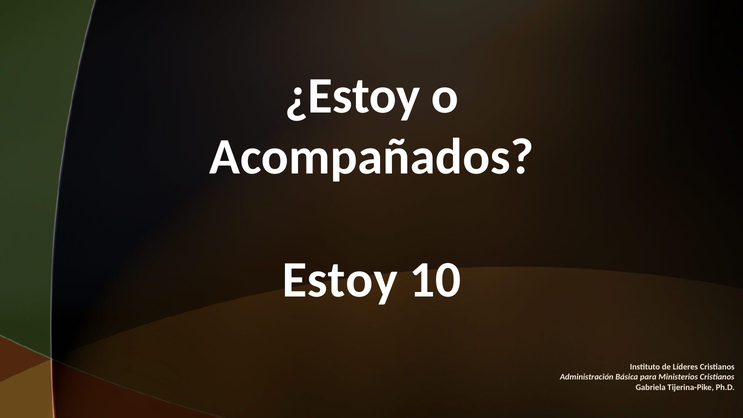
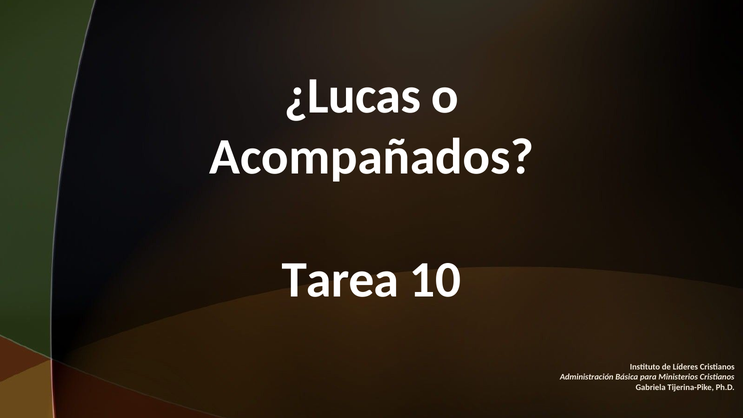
¿Estoy: ¿Estoy -> ¿Lucas (352, 96)
Estoy: Estoy -> Tarea (340, 280)
